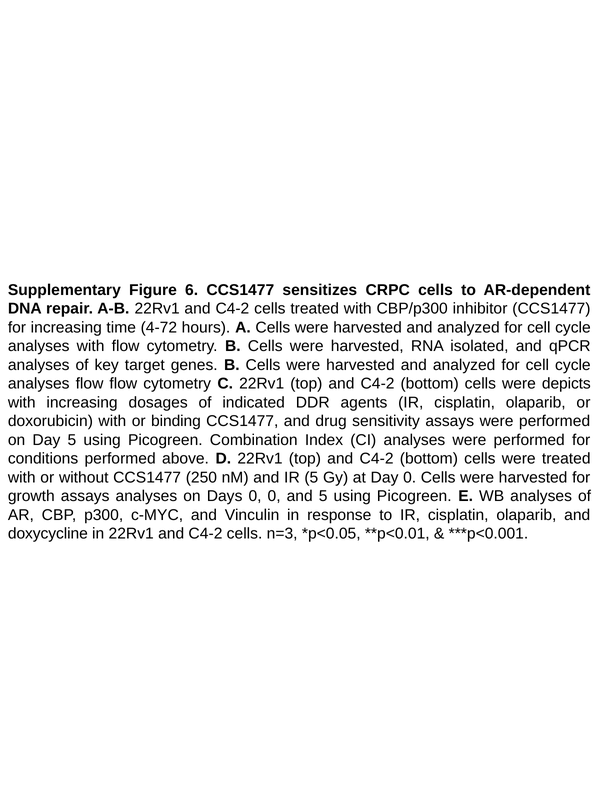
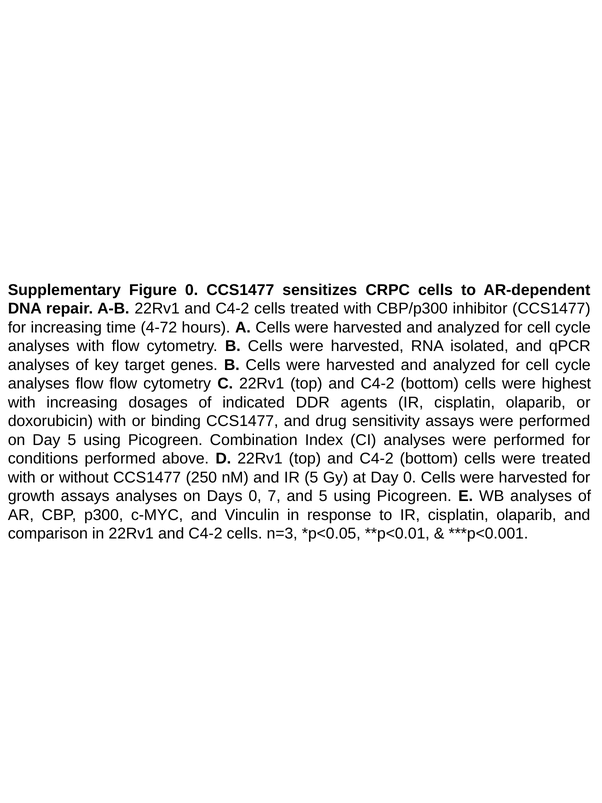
Figure 6: 6 -> 0 (192, 290)
depicts: depicts -> highest (566, 384)
0 0: 0 -> 7 (274, 496)
doxycycline: doxycycline -> comparison (48, 534)
